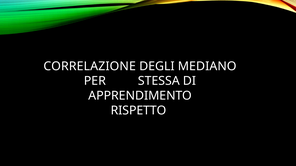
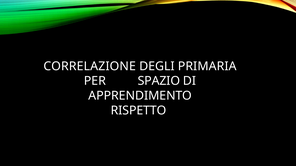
MEDIANO: MEDIANO -> PRIMARIA (207, 66)
STESSA: STESSA -> SPAZIO (159, 81)
